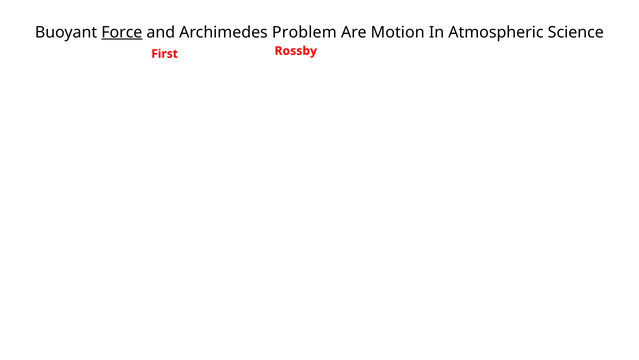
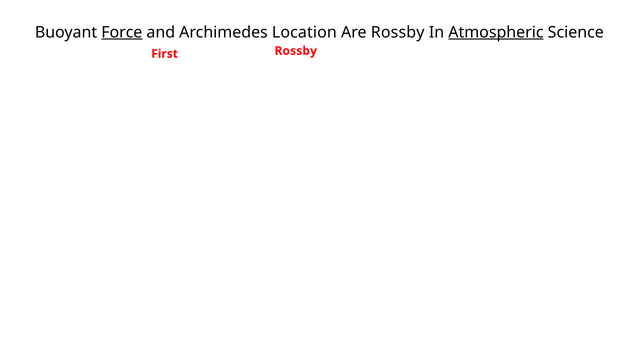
Problem: Problem -> Location (304, 32)
Are Motion: Motion -> Rossby (398, 32)
Atmospheric underline: none -> present (496, 32)
